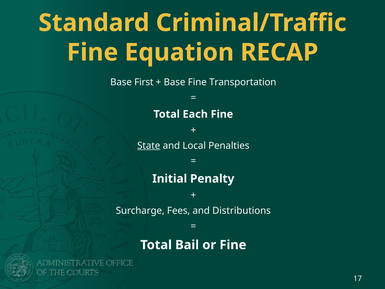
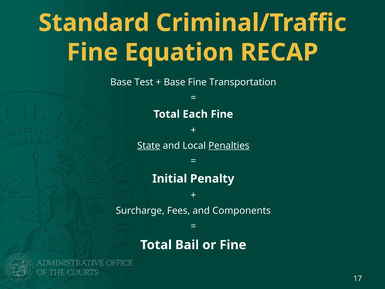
First: First -> Test (144, 82)
Penalties underline: none -> present (229, 145)
Distributions: Distributions -> Components (242, 210)
